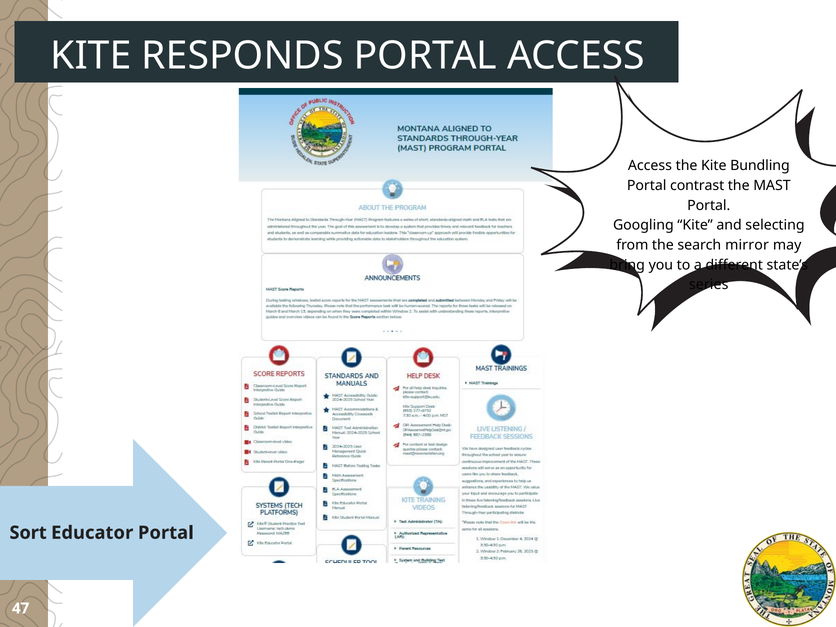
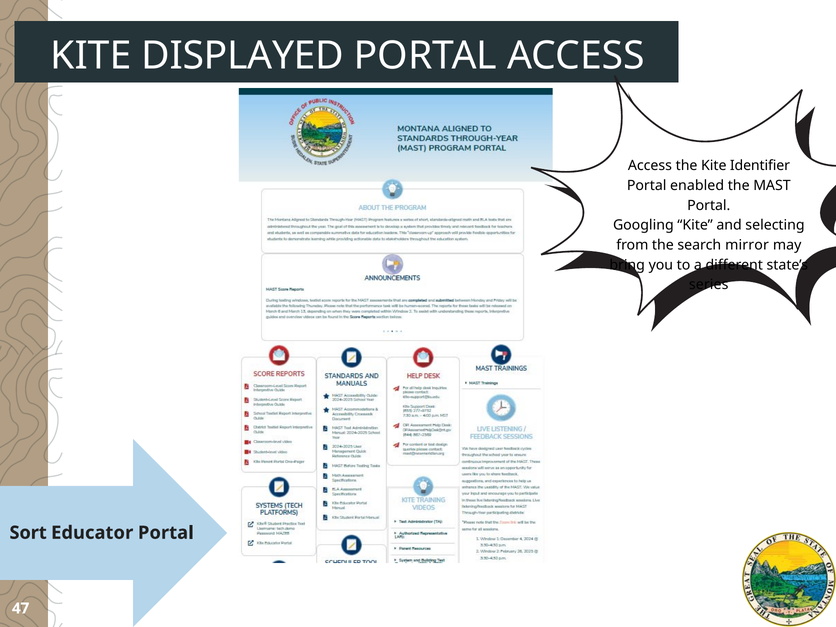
RESPONDS: RESPONDS -> DISPLAYED (243, 56)
Bundling: Bundling -> Identifier (760, 166)
contrast: contrast -> enabled (697, 186)
